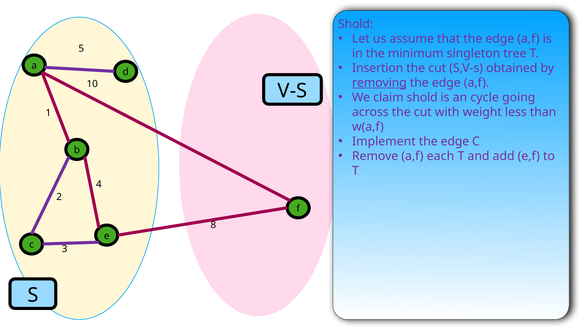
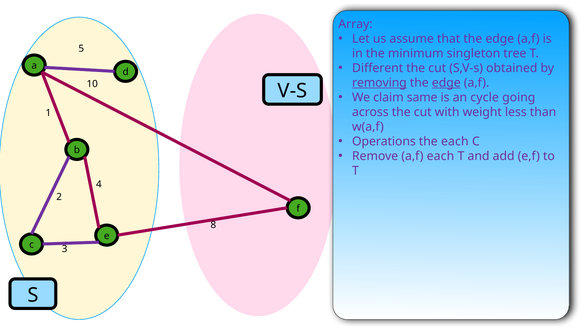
Shold: Shold -> Array (355, 24)
Insertion: Insertion -> Different (378, 68)
edge underline: none -> present (446, 83)
claim shold: shold -> same (422, 97)
Implement: Implement -> Operations (384, 141)
edge: edge -> each (455, 141)
